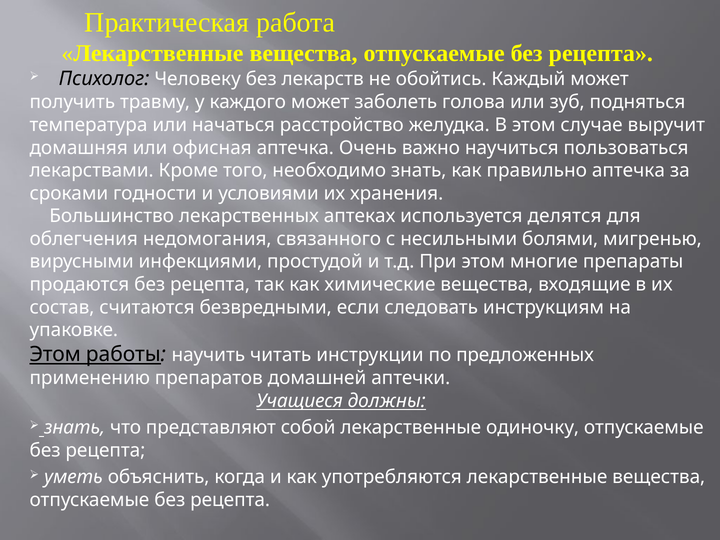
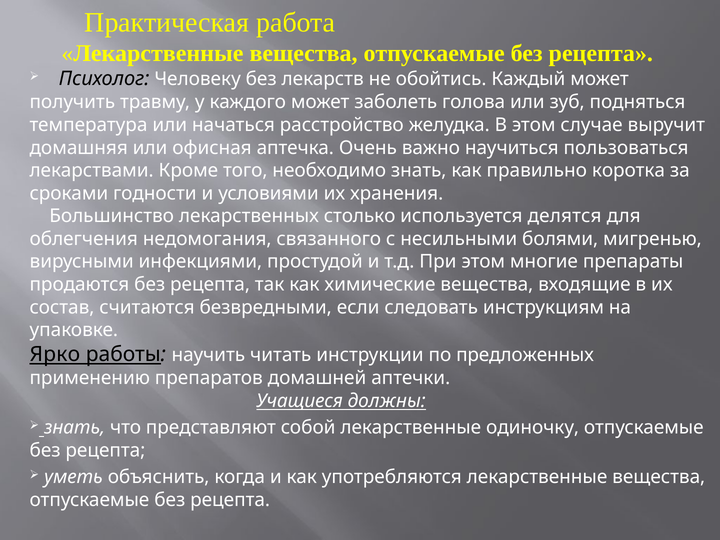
правильно аптечка: аптечка -> коротка (628, 171)
аптеках: аптеках -> столько (360, 216)
Этом: Этом -> Ярко (55, 354)
